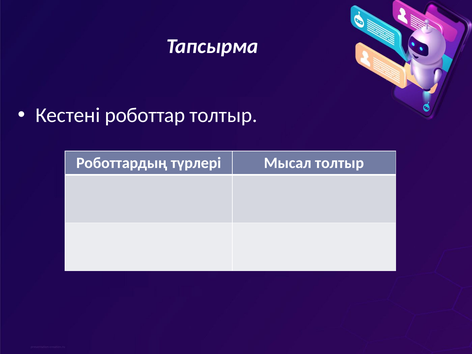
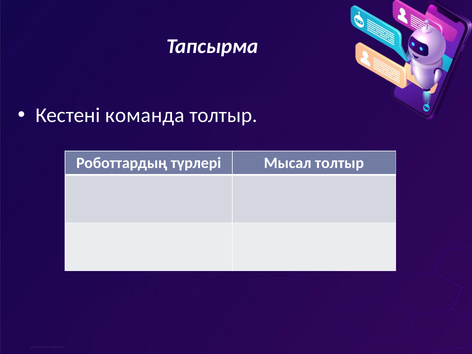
роботтар: роботтар -> команда (145, 115)
